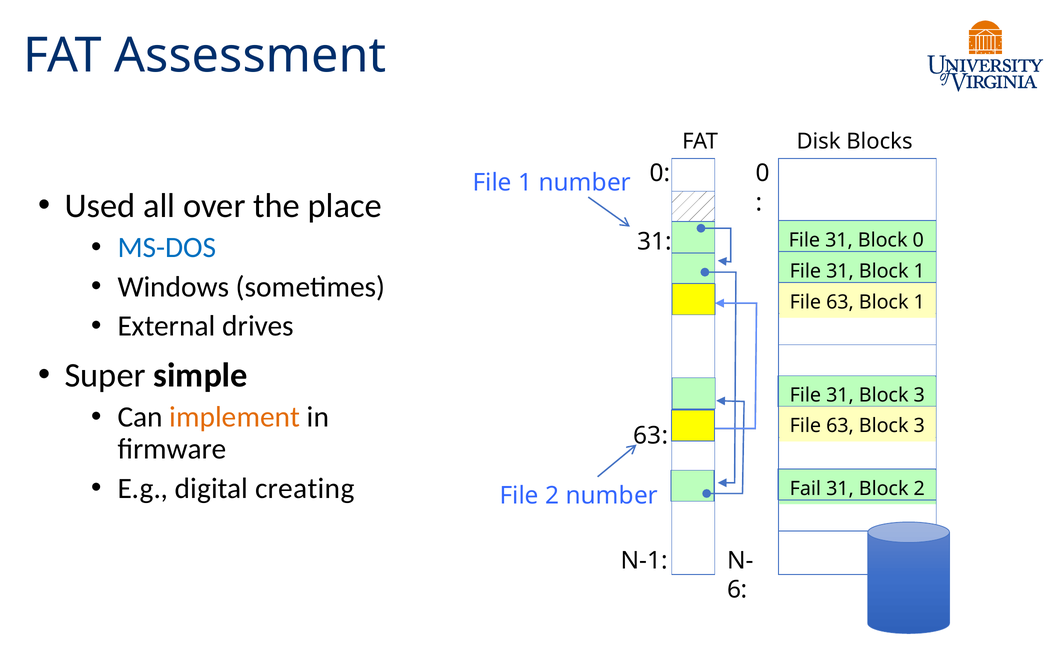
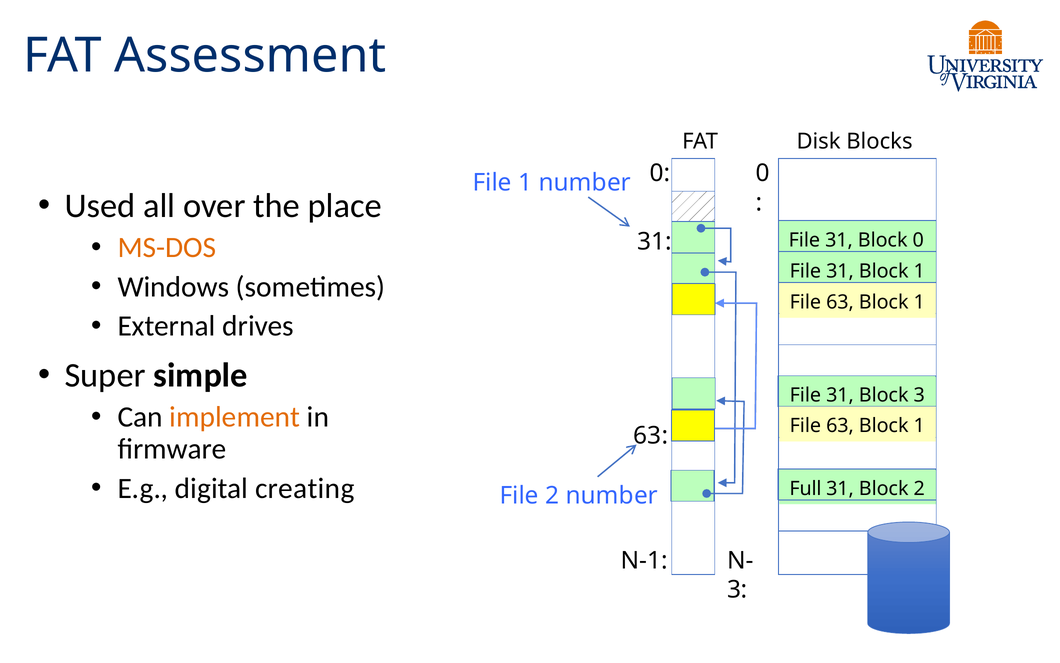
MS-DOS colour: blue -> orange (167, 247)
3: 3 -> 1 (919, 425)
Fail: Fail -> Full (805, 488)
6: 6 -> 3 (737, 589)
